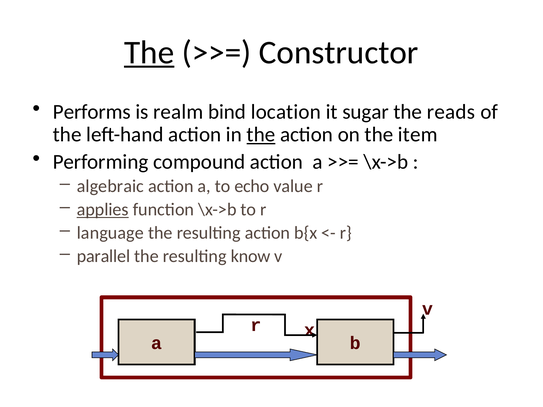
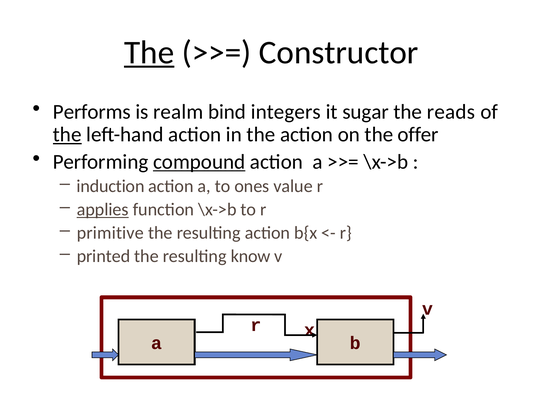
location: location -> integers (286, 112)
the underline: none -> present (67, 135)
the underline: present -> none (261, 135)
item: item -> offer (418, 135)
compound underline: none -> present (199, 162)
algebraic: algebraic -> induction (110, 186)
echo: echo -> ones (252, 186)
language: language -> primitive (110, 233)
parallel: parallel -> printed (103, 256)
